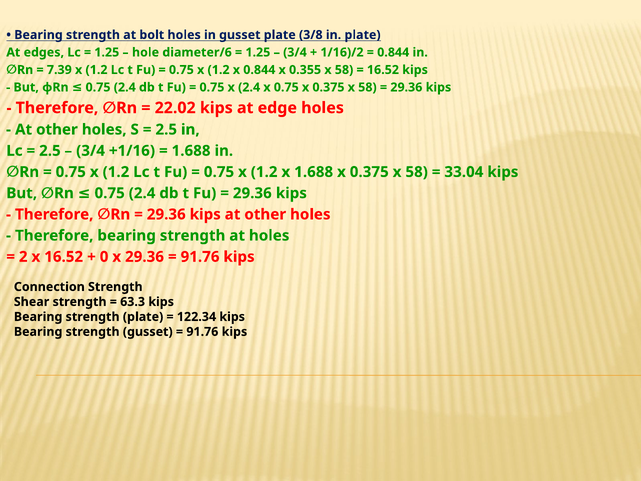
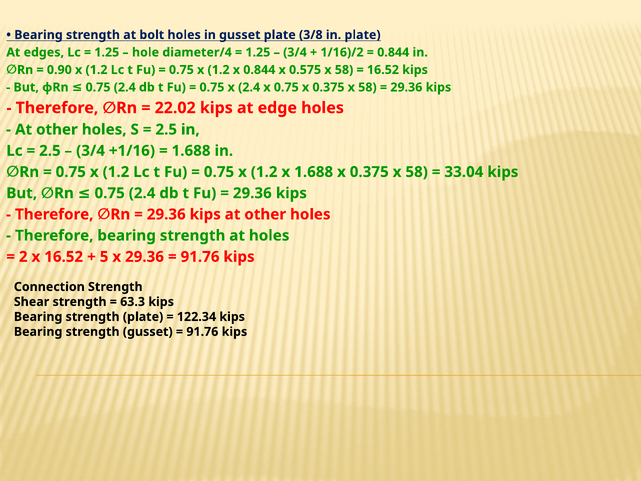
diameter/6: diameter/6 -> diameter/4 (197, 52)
7.39: 7.39 -> 0.90 (59, 70)
0.355: 0.355 -> 0.575 (305, 70)
0: 0 -> 5 (104, 257)
